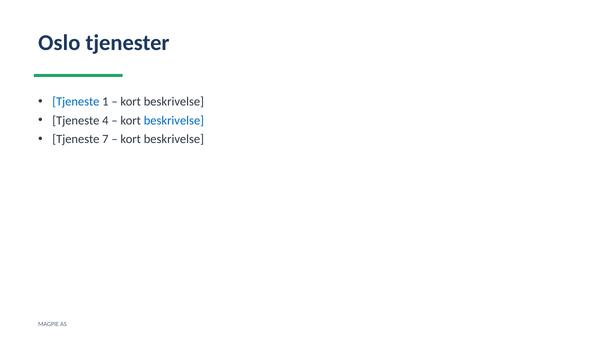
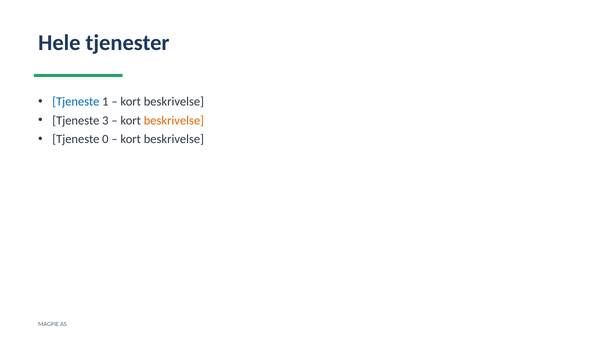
Oslo: Oslo -> Hele (59, 43)
4: 4 -> 3 (105, 121)
beskrivelse colour: blue -> orange (174, 121)
7: 7 -> 0 (105, 139)
